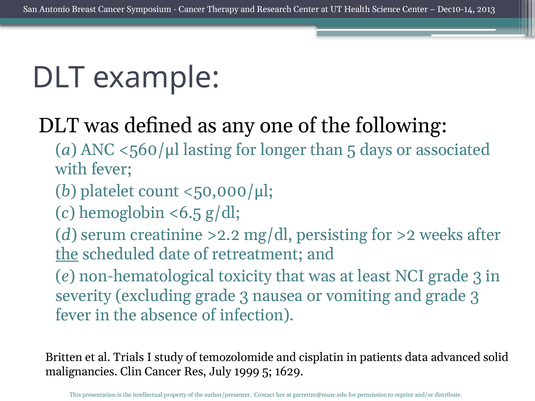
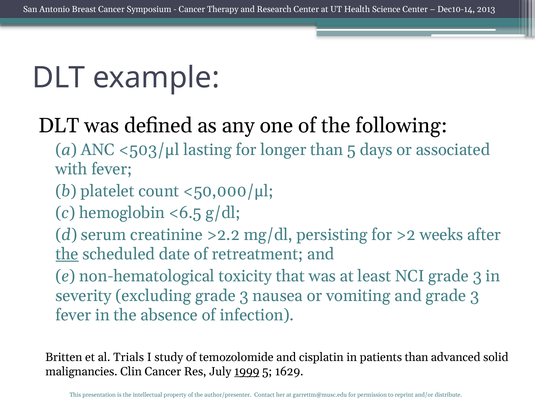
<560/μl: <560/μl -> <503/μl (149, 150)
patients data: data -> than (417, 358)
1999 underline: none -> present (247, 372)
